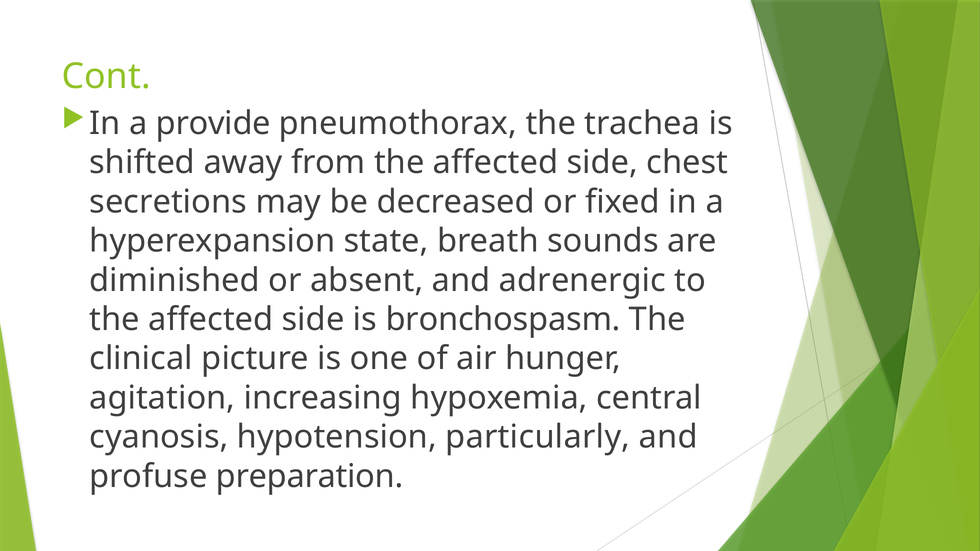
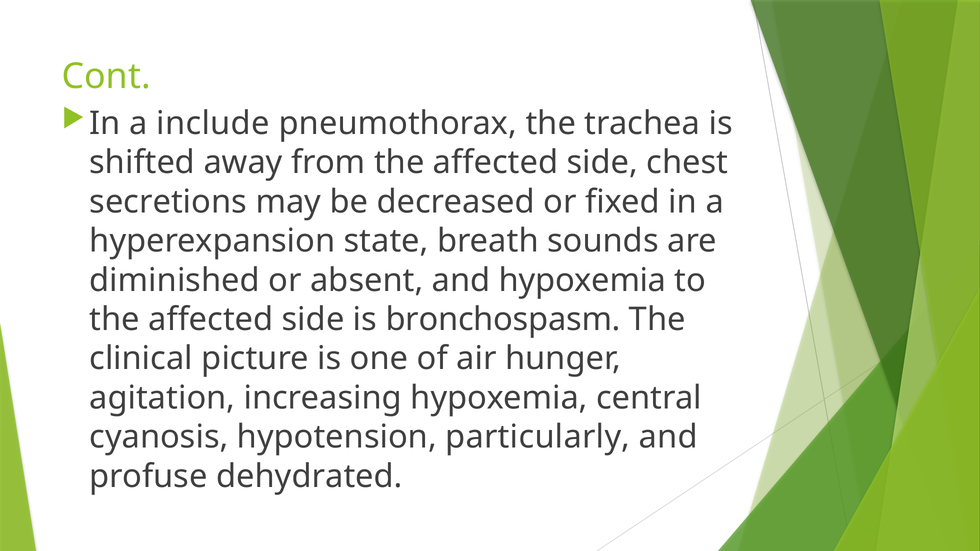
provide: provide -> include (213, 124)
and adrenergic: adrenergic -> hypoxemia (583, 280)
preparation: preparation -> dehydrated (309, 476)
